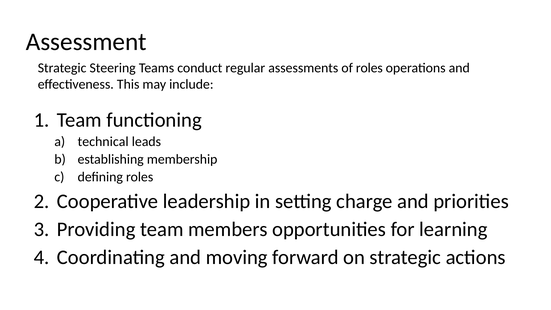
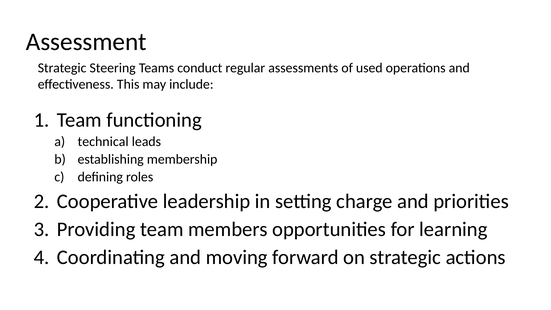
of roles: roles -> used (369, 68)
